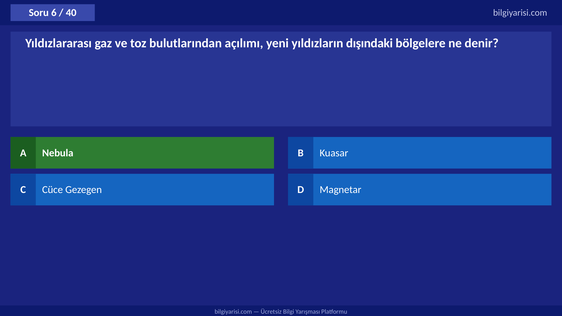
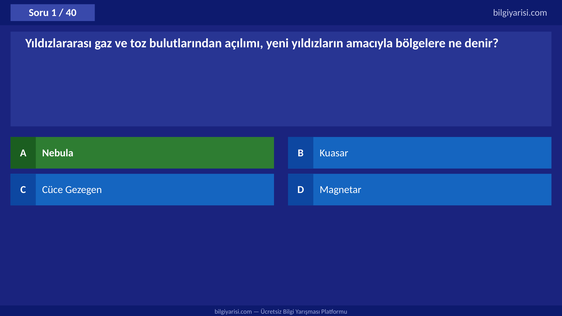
6: 6 -> 1 (54, 13)
dışındaki: dışındaki -> amacıyla (369, 43)
